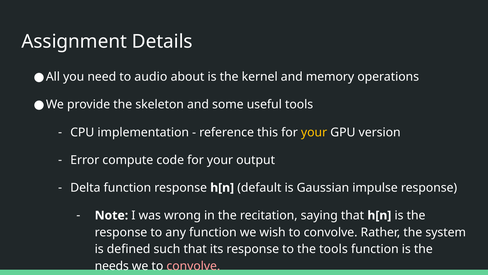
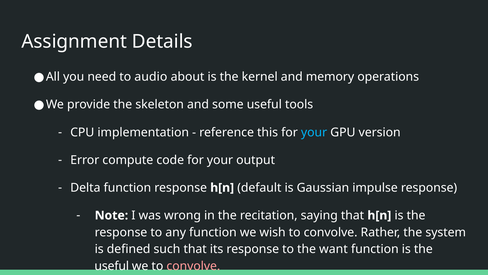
your colour: yellow -> light blue (314, 132)
the tools: tools -> want (333, 249)
needs: needs -> useful (112, 266)
